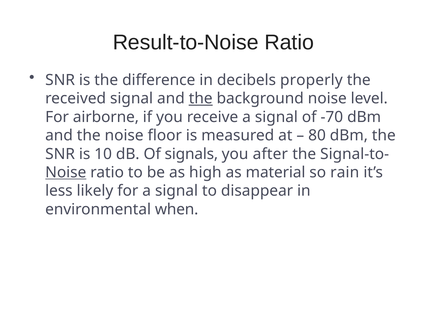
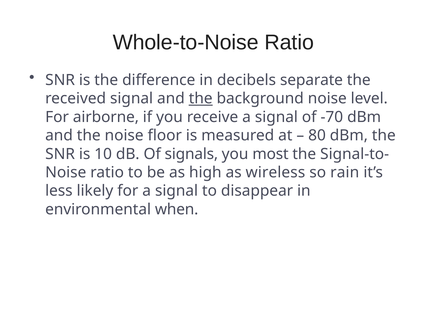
Result-to-Noise: Result-to-Noise -> Whole-to-Noise (186, 42)
properly: properly -> separate (312, 80)
after: after -> most (270, 154)
Noise underline: present -> none (66, 173)
material: material -> wireless (275, 173)
